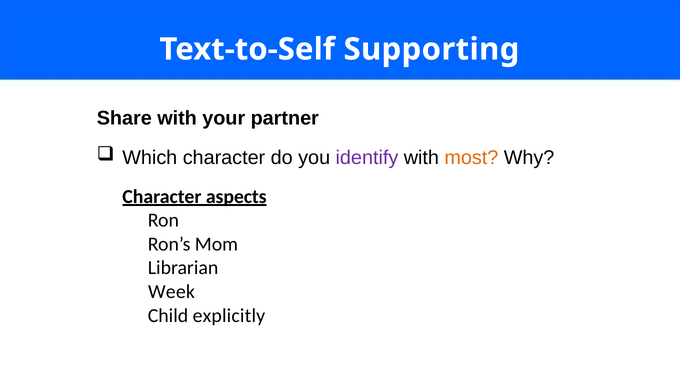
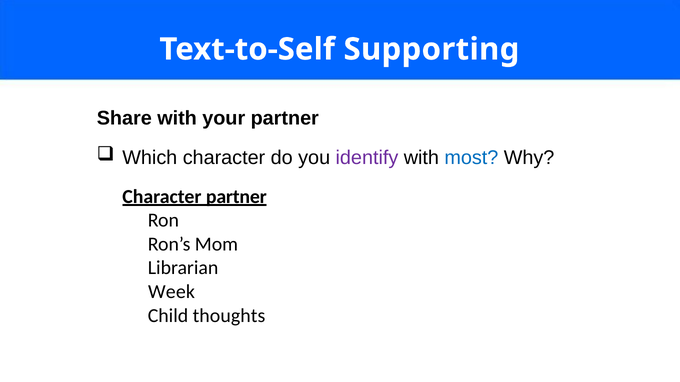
most colour: orange -> blue (471, 158)
Character aspects: aspects -> partner (236, 197)
explicitly: explicitly -> thoughts (229, 316)
